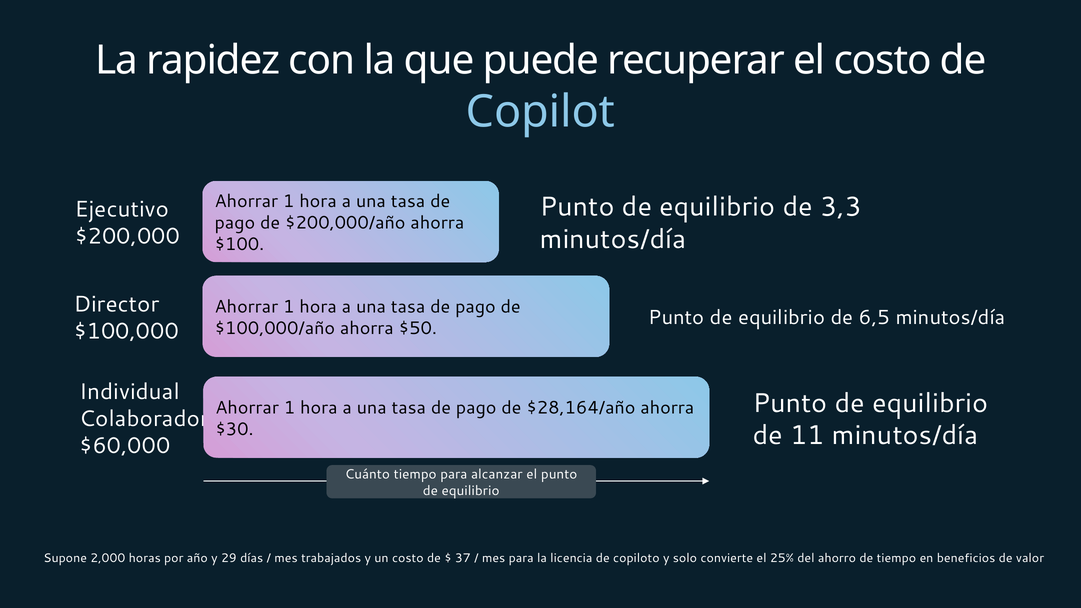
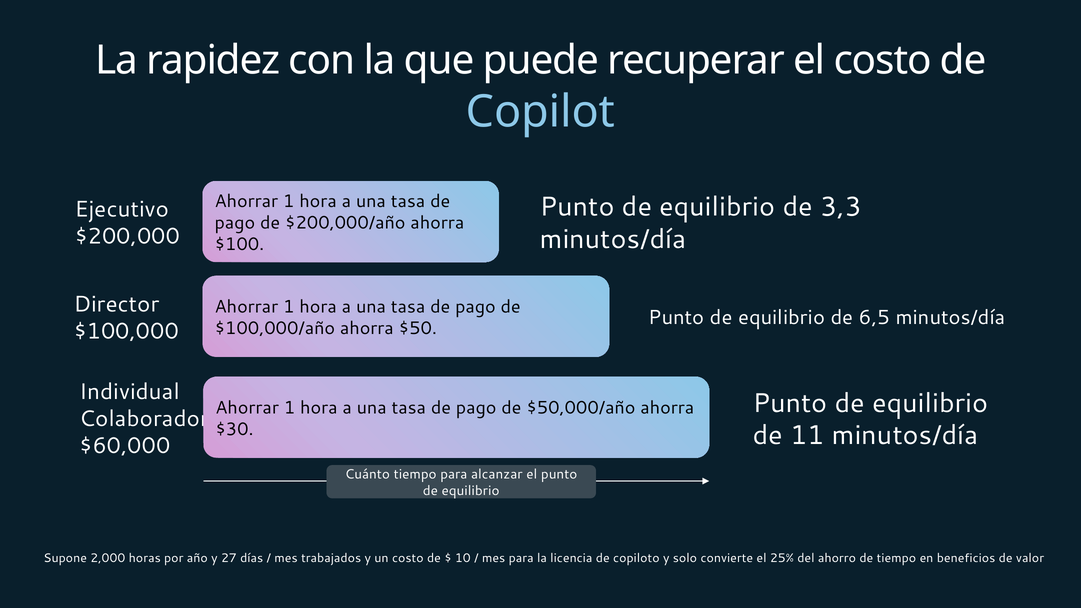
$28,164/año: $28,164/año -> $50,000/año (581, 408)
29: 29 -> 27 (229, 558)
37: 37 -> 10 (463, 558)
